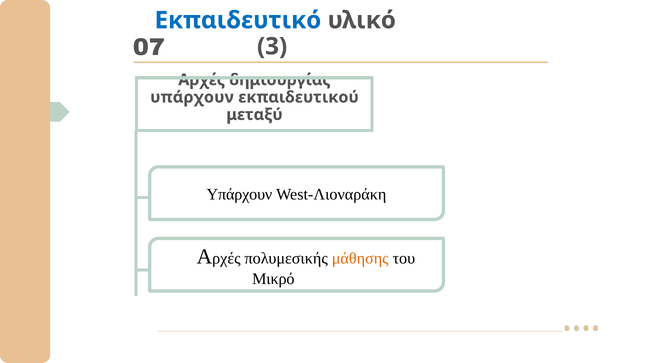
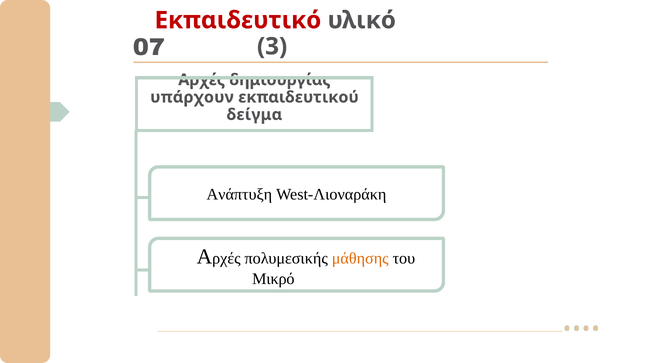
Εκπαιδευτικό colour: blue -> red (238, 20)
μεταξύ: μεταξύ -> δείγμα (254, 115)
Υπάρχουν: Υπάρχουν -> Ανάπτυξη (239, 194)
